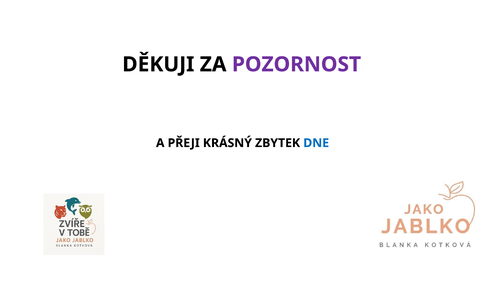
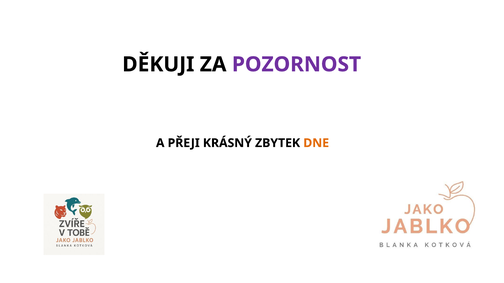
DNE colour: blue -> orange (316, 143)
